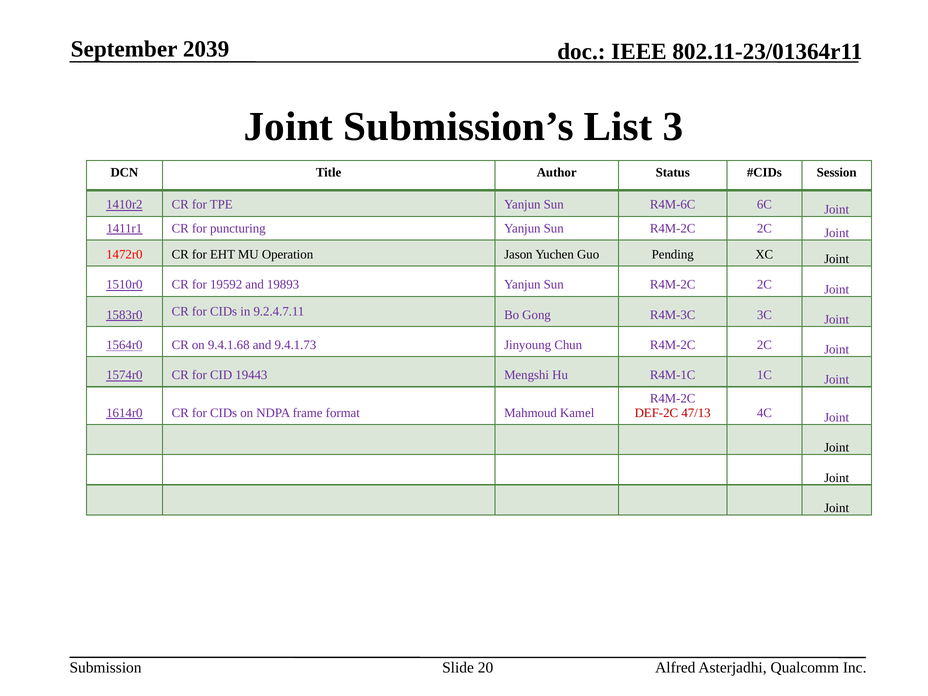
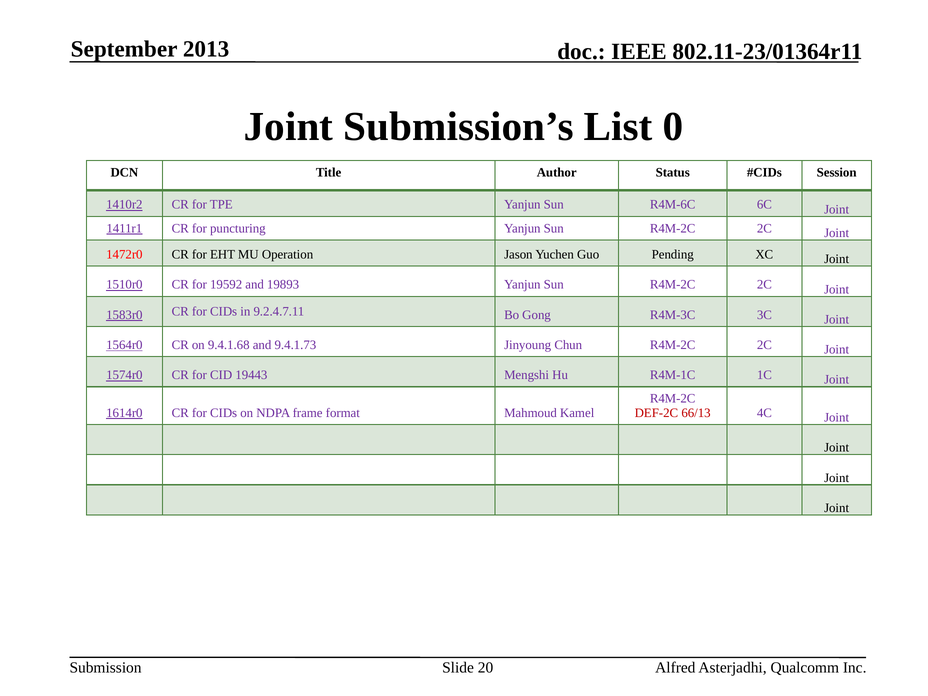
2039: 2039 -> 2013 (206, 49)
3: 3 -> 0 (673, 127)
47/13: 47/13 -> 66/13 (696, 413)
